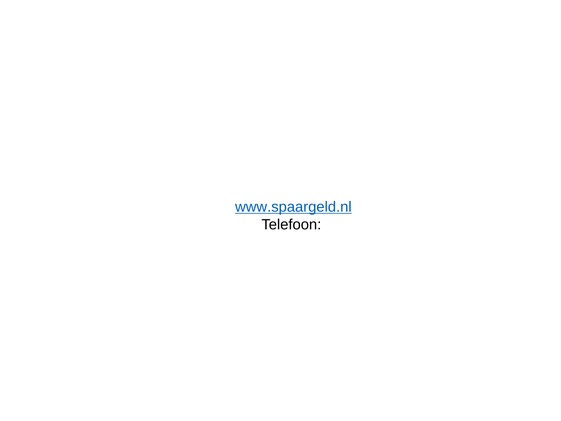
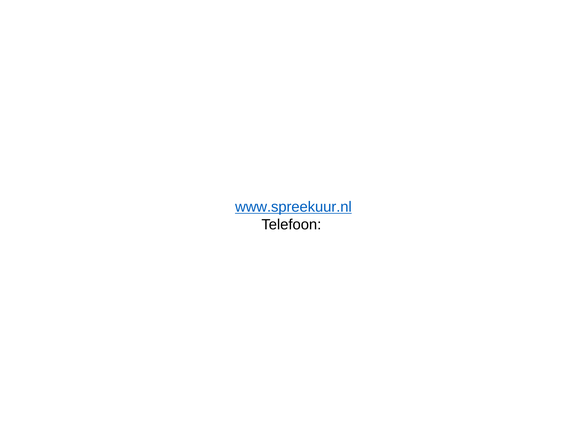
www.spaargeld.nl: www.spaargeld.nl -> www.spreekuur.nl (293, 207)
